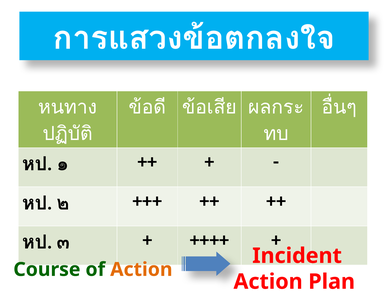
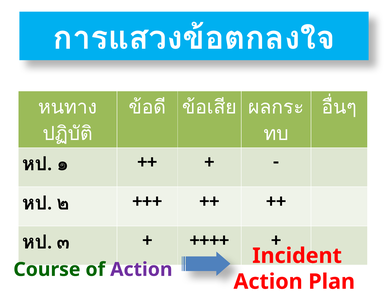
Action colour: orange -> purple (141, 270)
